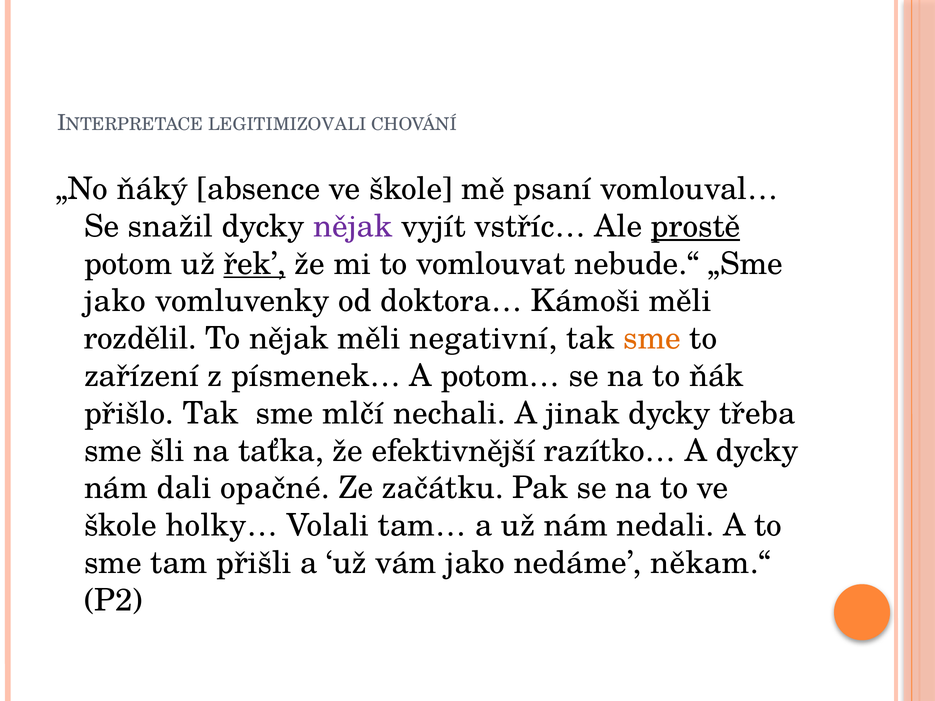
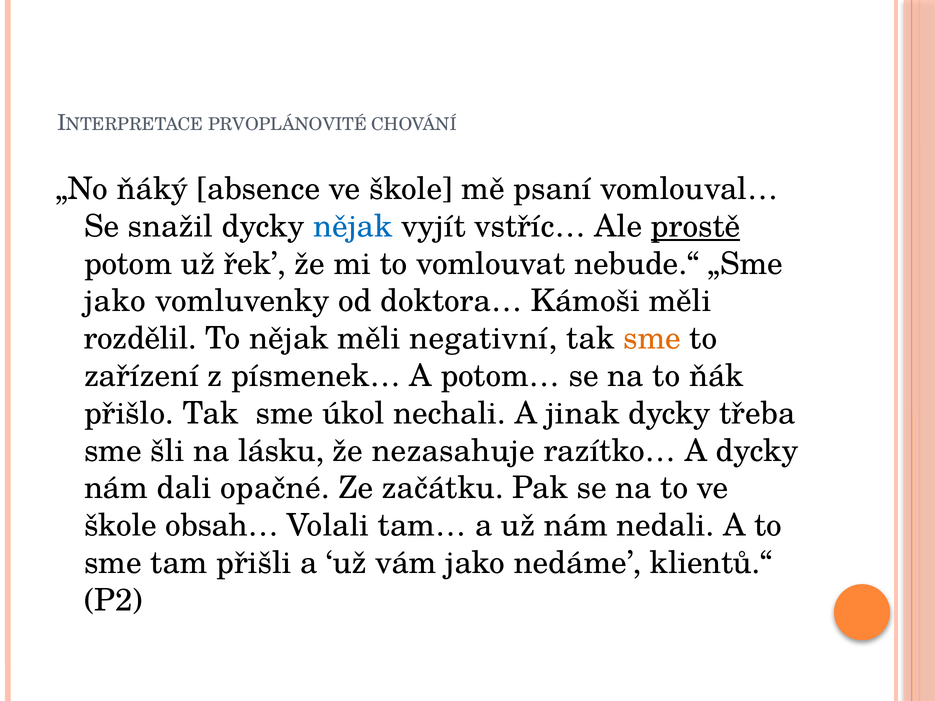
LEGITIMIZOVALI: LEGITIMIZOVALI -> PRVOPLÁNOVITÉ (287, 124)
nějak colour: purple -> blue (353, 227)
řek underline: present -> none (255, 264)
mlčí: mlčí -> úkol (353, 414)
taťka: taťka -> lásku (281, 451)
efektivnější: efektivnější -> nezasahuje (453, 451)
holky…: holky… -> obsah… (222, 526)
někam.“: někam.“ -> klientů.“ (711, 563)
